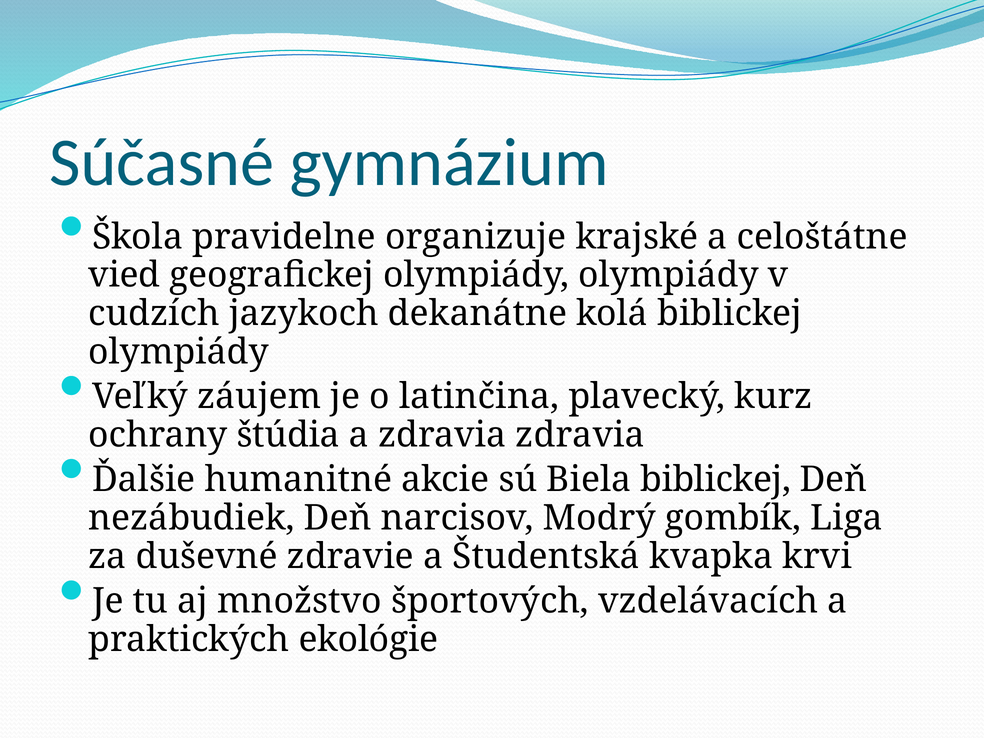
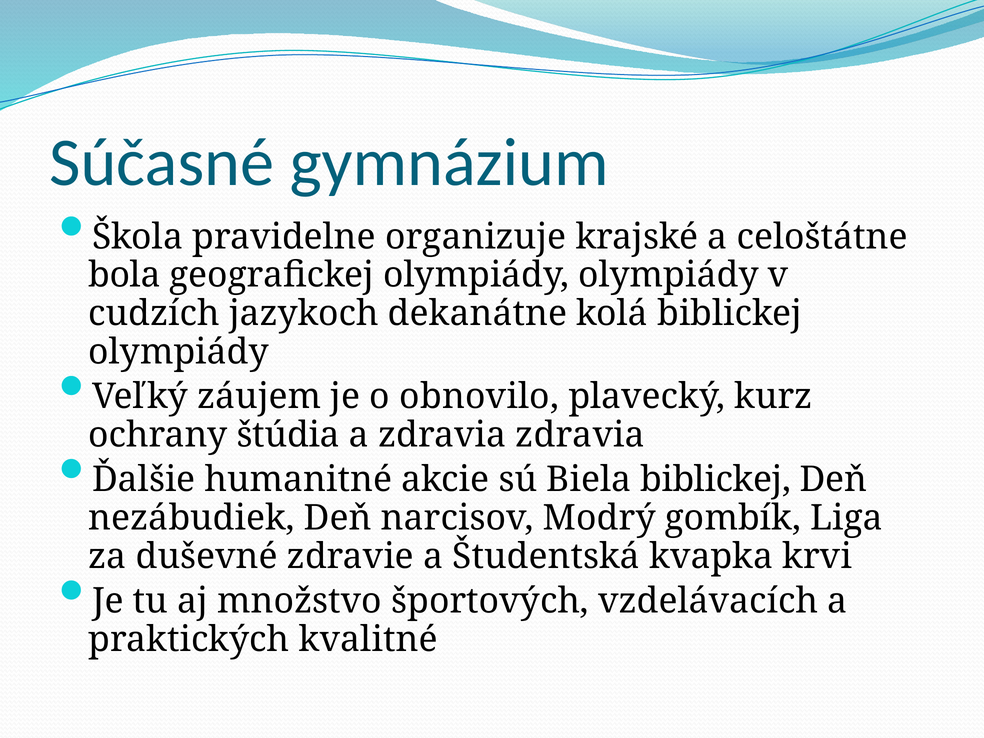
vied: vied -> bola (124, 275)
latinčina: latinčina -> obnovilo (479, 397)
ekológie: ekológie -> kvalitné (368, 639)
